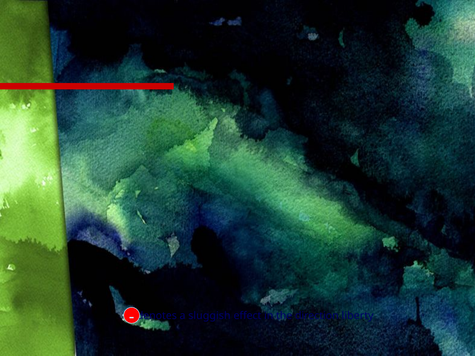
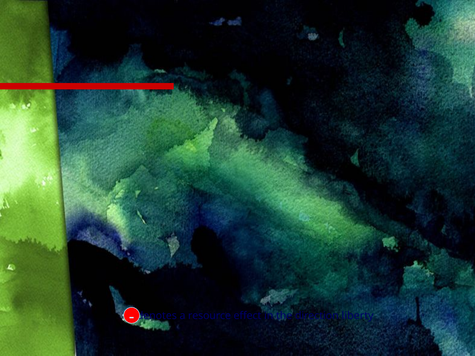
sluggish: sluggish -> resource (210, 316)
